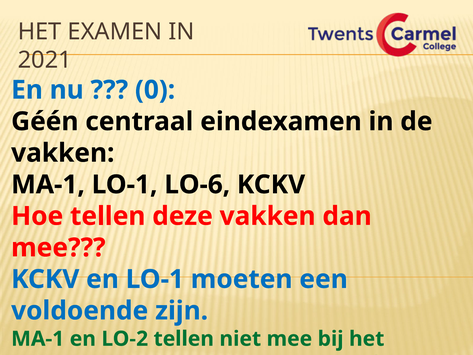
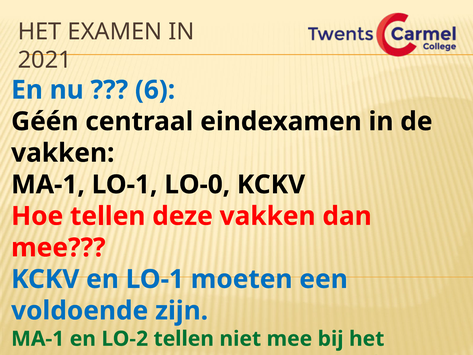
0: 0 -> 6 (155, 90)
LO-6: LO-6 -> LO-0 (197, 184)
